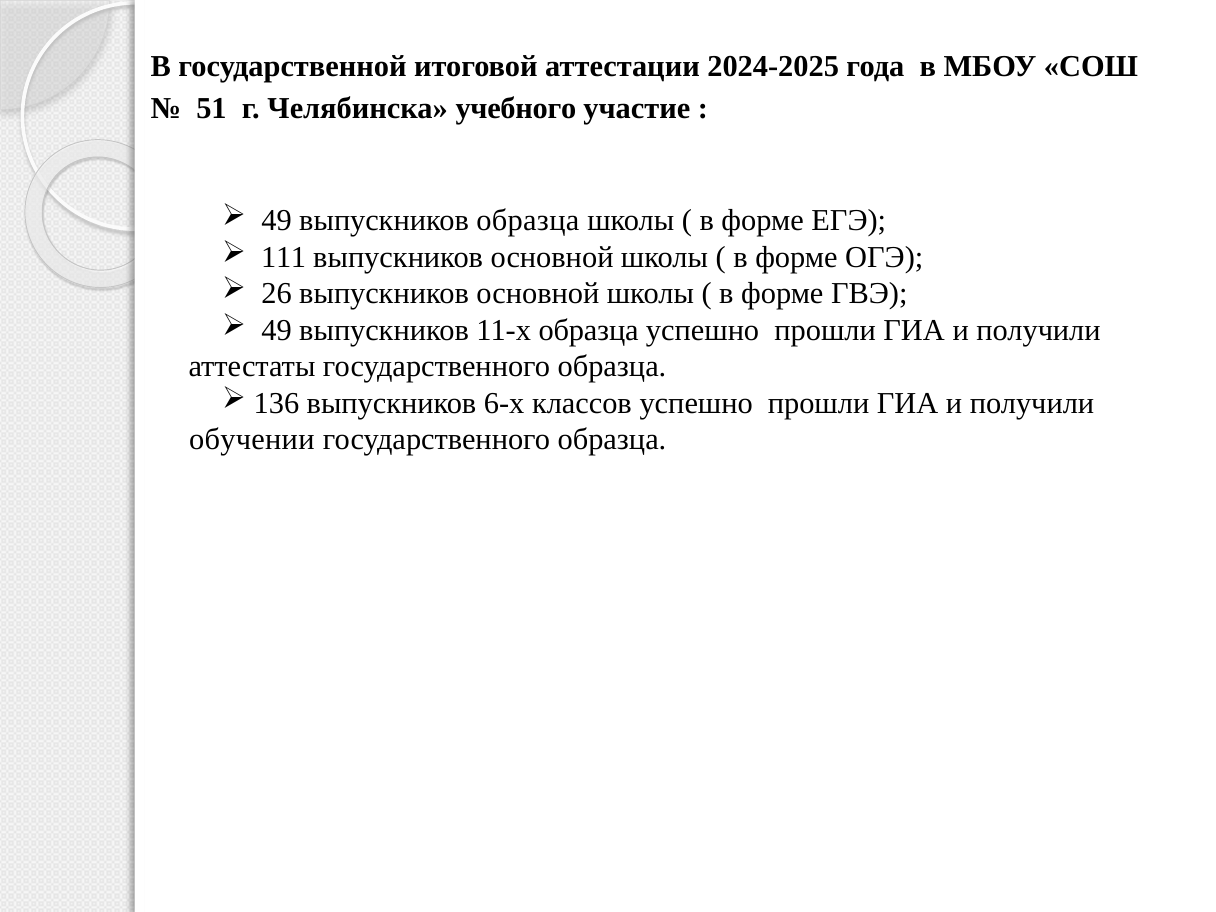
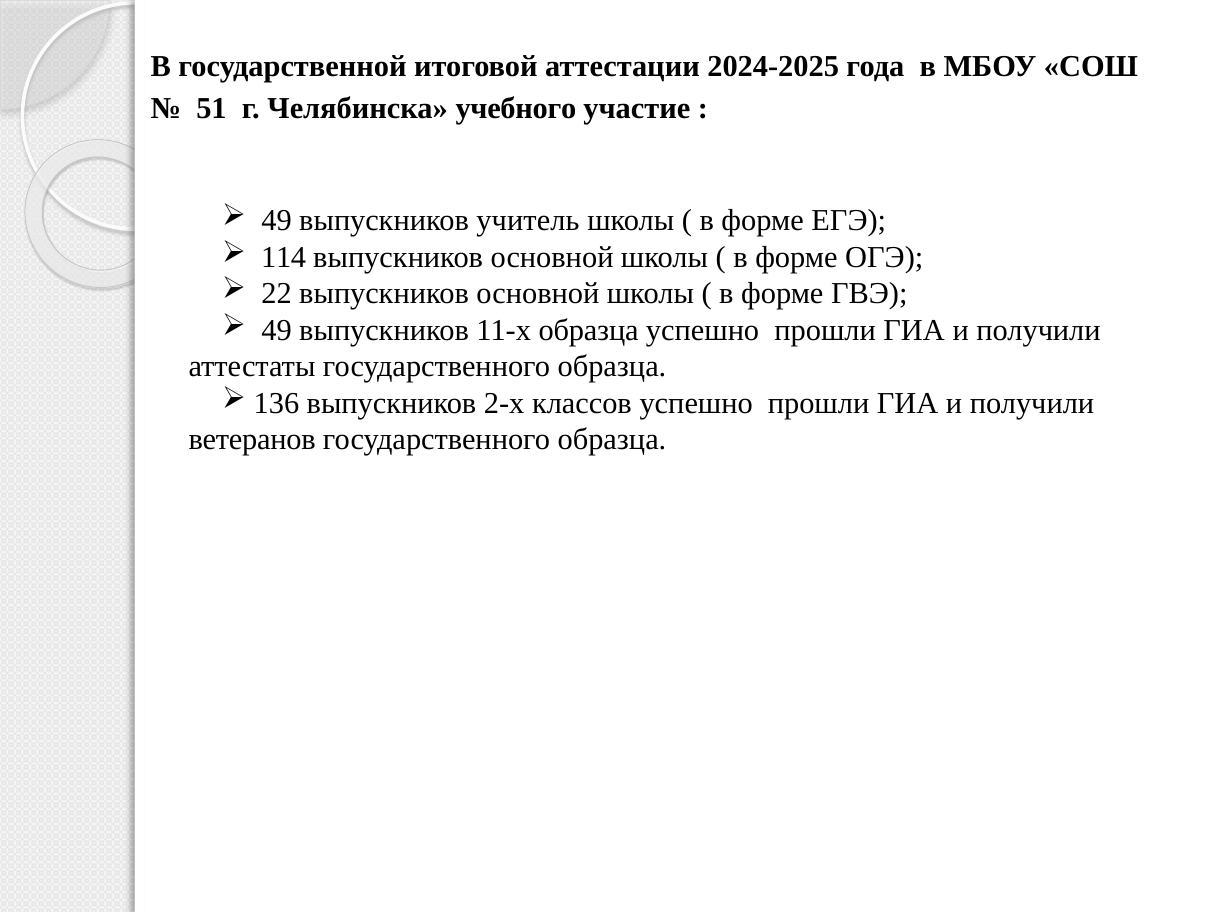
выпускников образца: образца -> учитель (528, 221)
111: 111 -> 114 (284, 257)
26: 26 -> 22 (277, 294)
6-х: 6-х -> 2-х (504, 403)
обучении: обучении -> ветеранов (252, 439)
